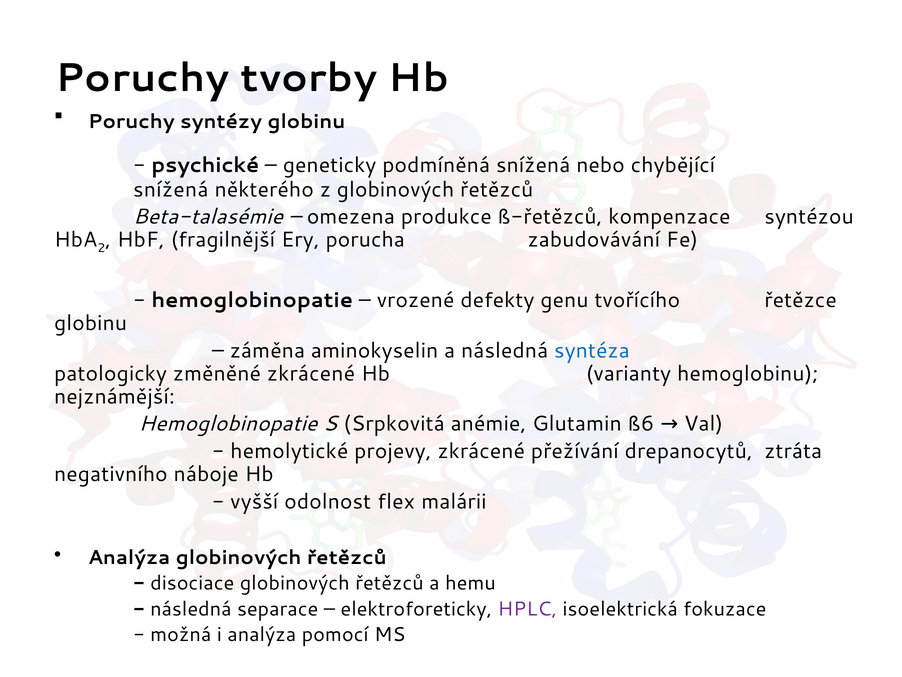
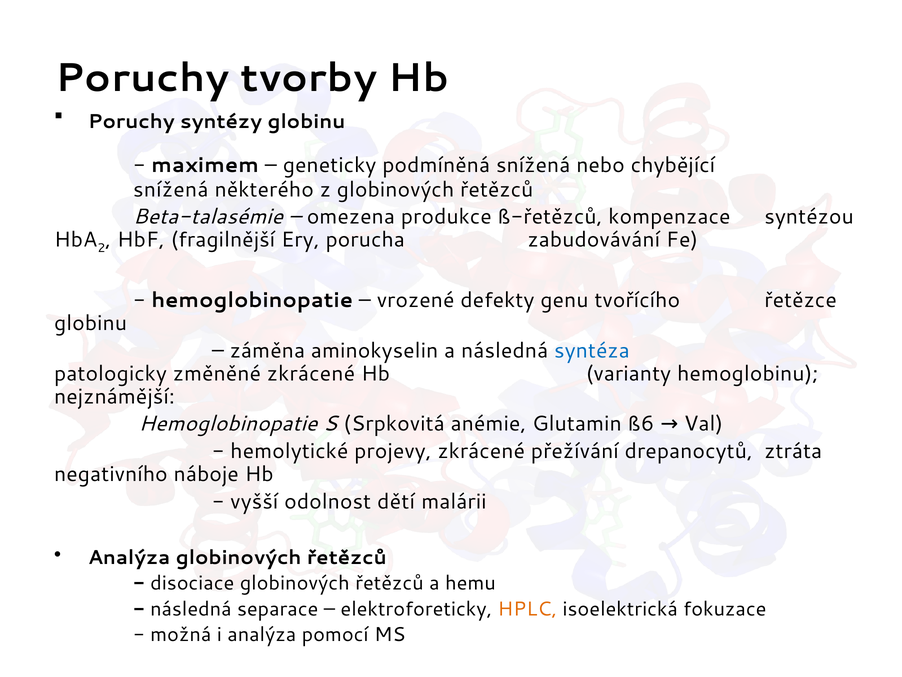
psychické: psychické -> maximem (205, 165)
flex: flex -> dětí (396, 501)
HPLC colour: purple -> orange (527, 609)
